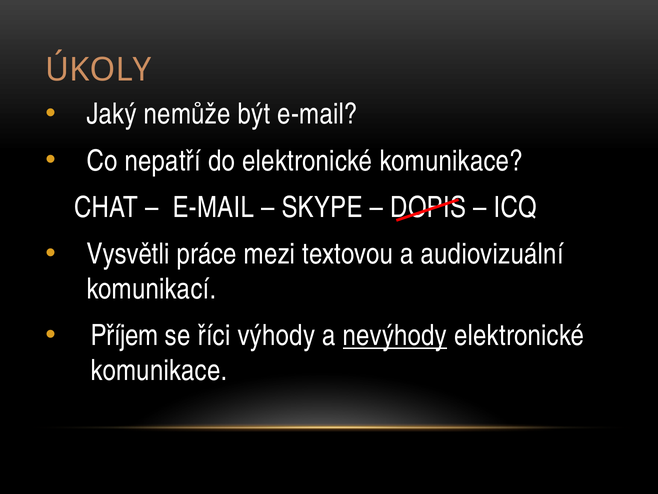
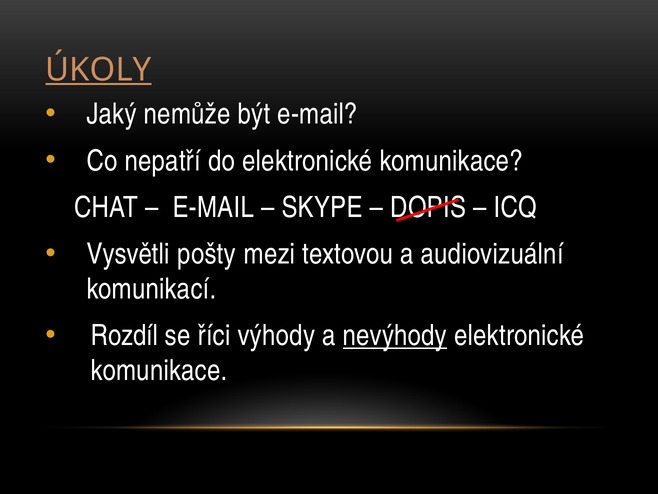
ÚKOLY underline: none -> present (98, 70)
práce: práce -> pošty (207, 254)
Příjem: Příjem -> Rozdíl (124, 335)
